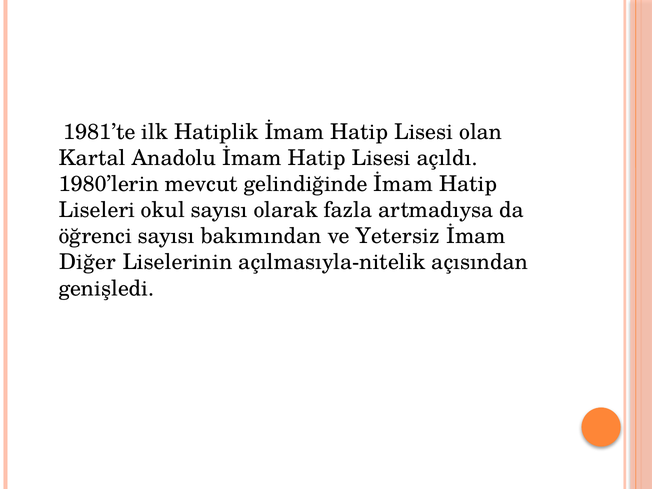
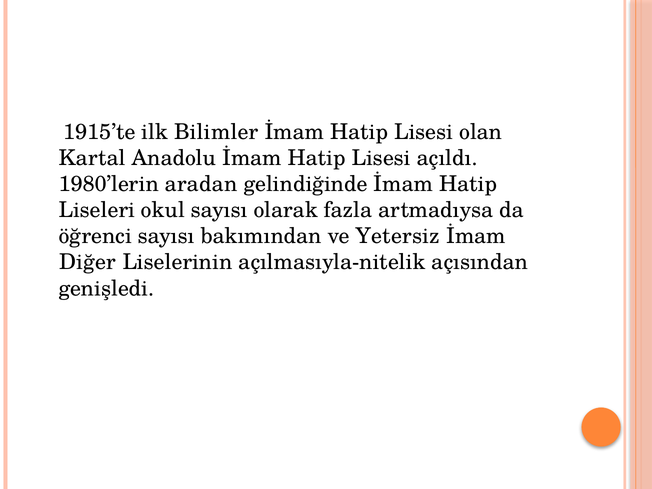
1981’te: 1981’te -> 1915’te (99, 132)
Hatiplik: Hatiplik -> Bilimler (216, 132)
mevcut: mevcut -> aradan (201, 184)
